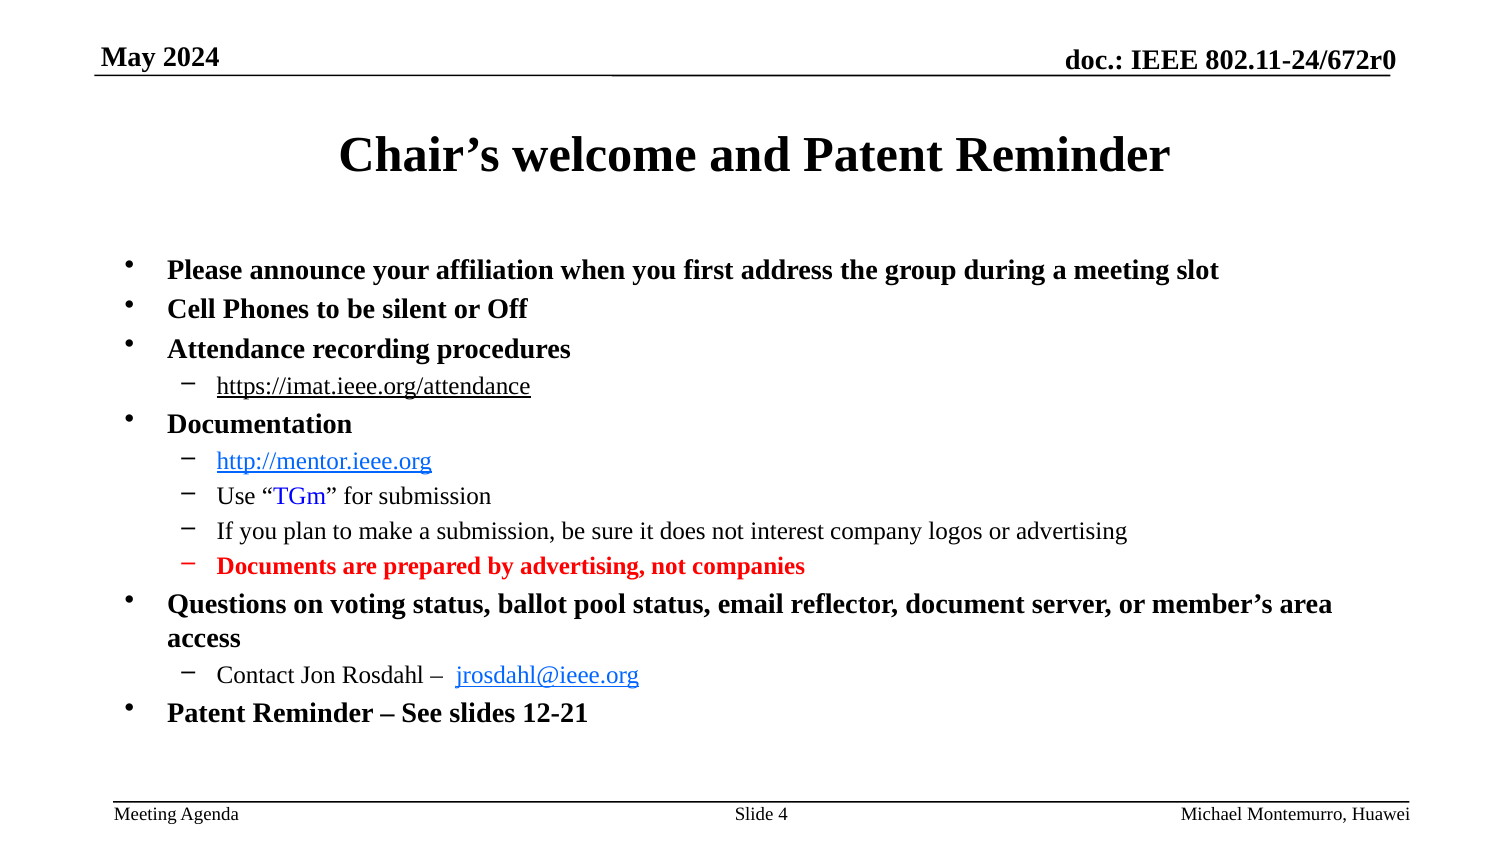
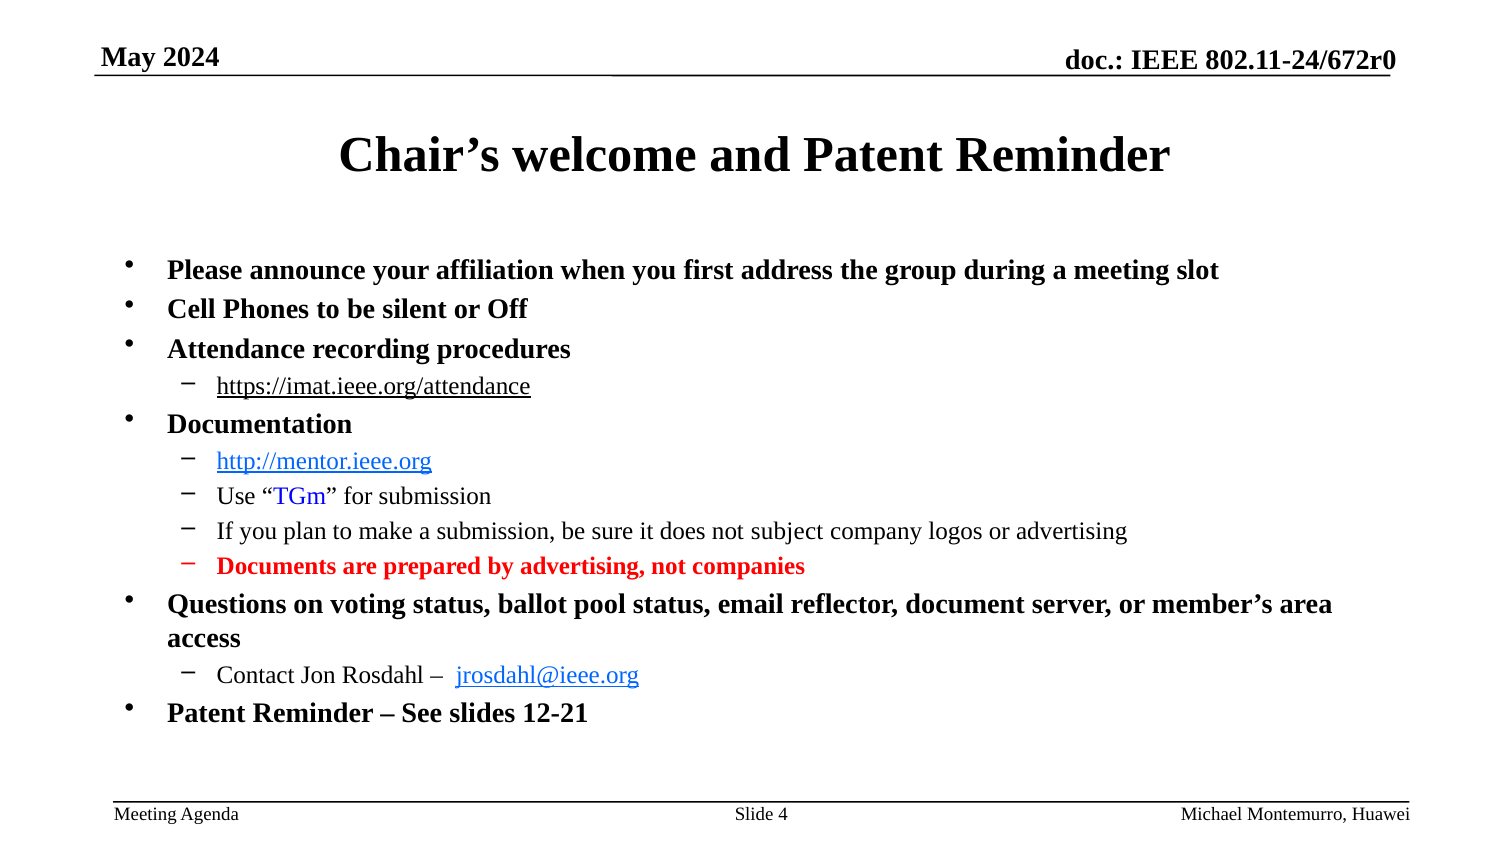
interest: interest -> subject (787, 532)
